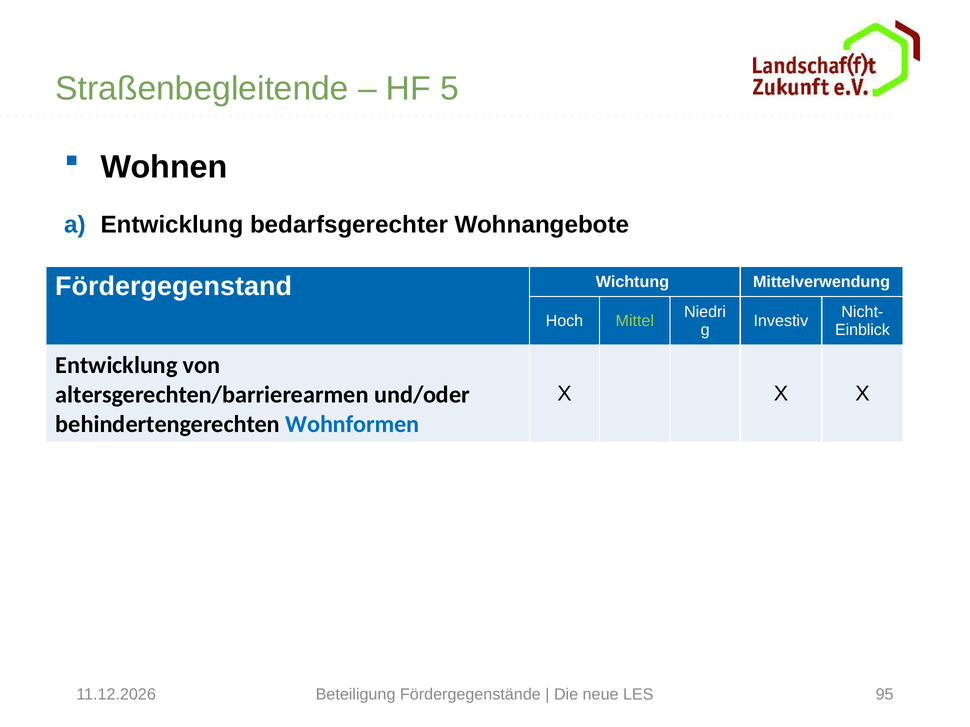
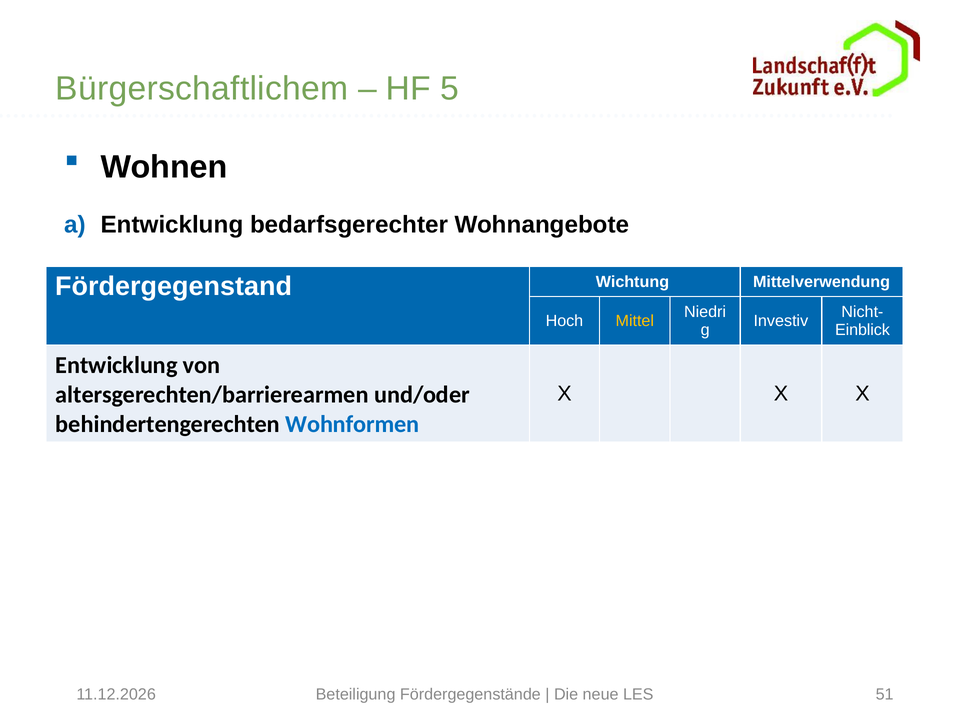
Straßenbegleitende: Straßenbegleitende -> Bürgerschaftlichem (202, 89)
Mittel colour: light green -> yellow (635, 321)
95: 95 -> 51 (885, 695)
